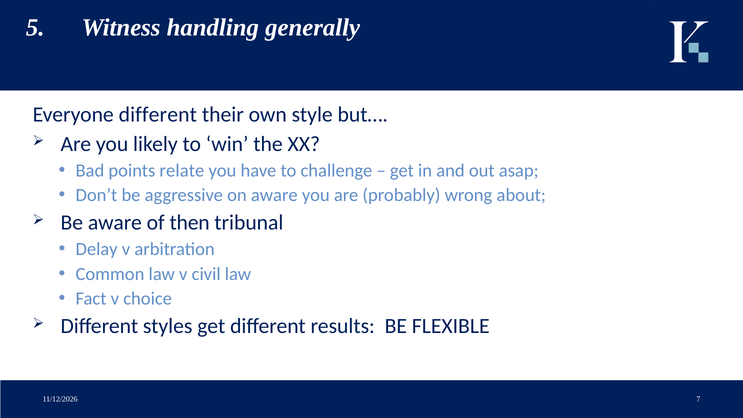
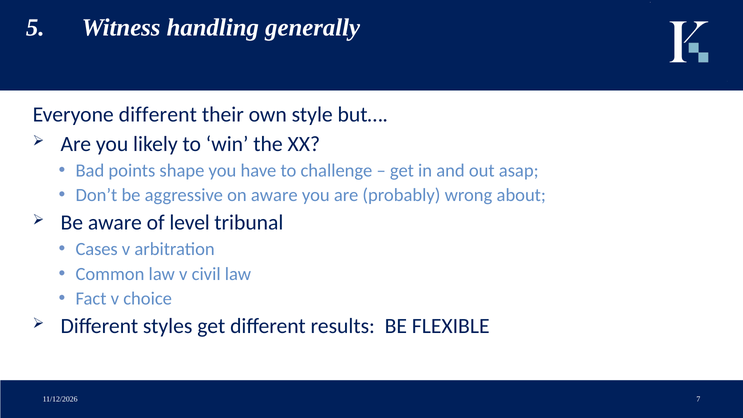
relate: relate -> shape (182, 170)
then: then -> level (190, 223)
Delay: Delay -> Cases (97, 249)
